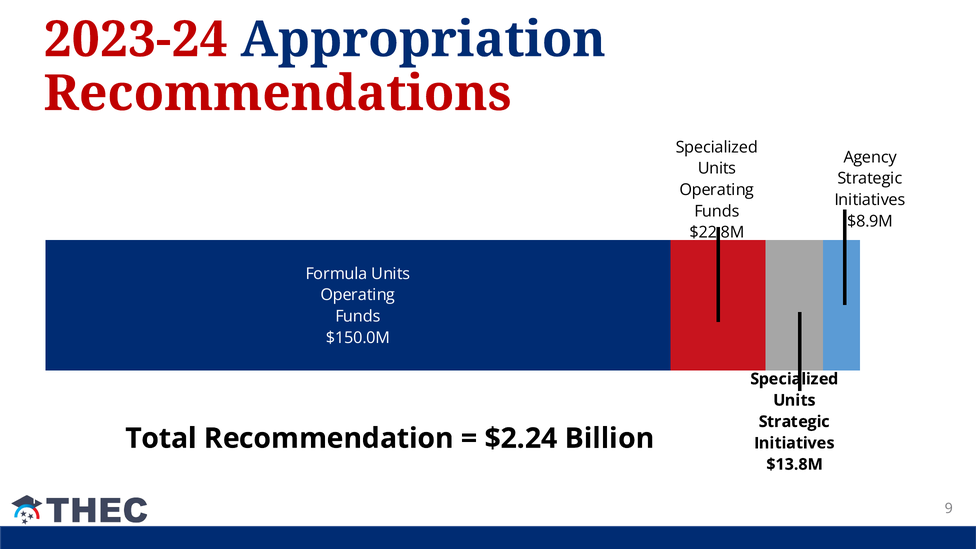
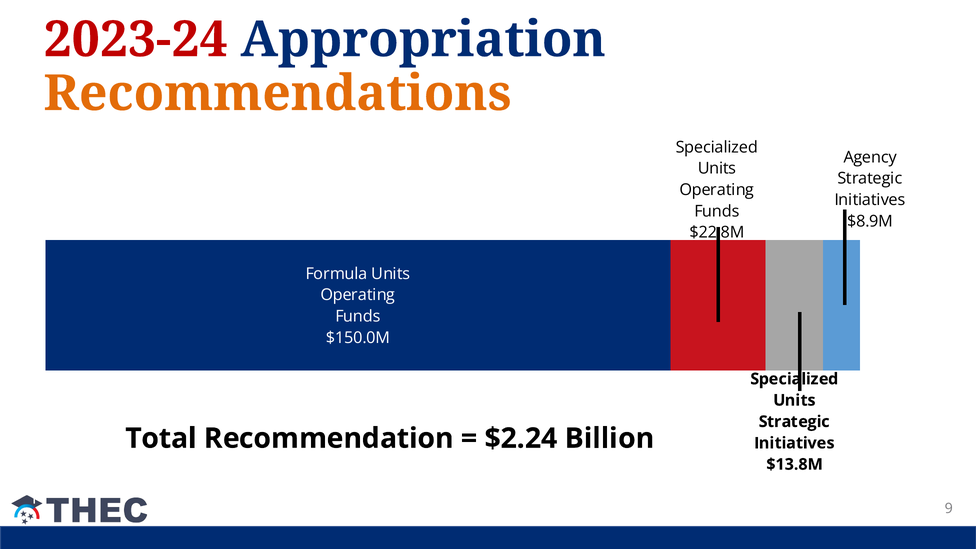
Recommendations colour: red -> orange (278, 94)
